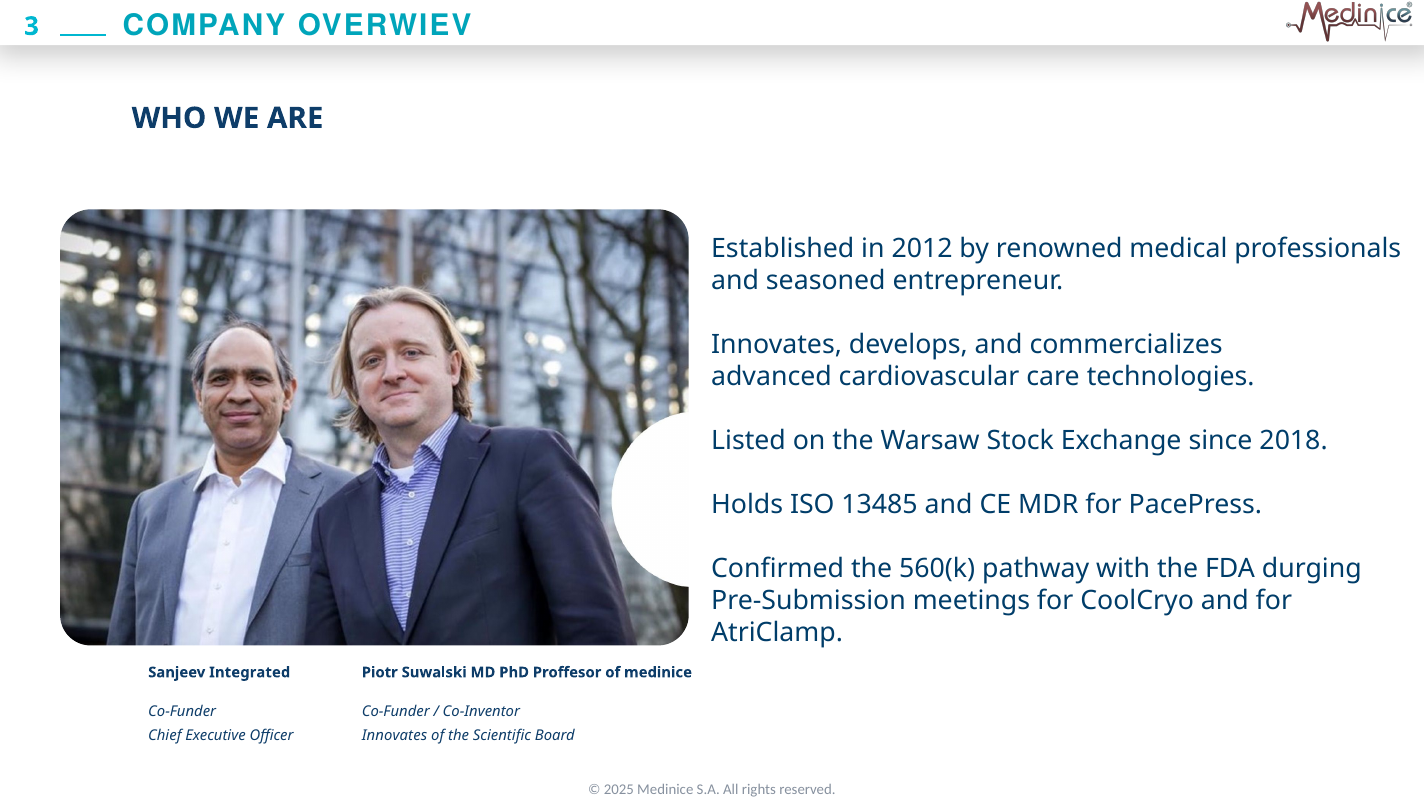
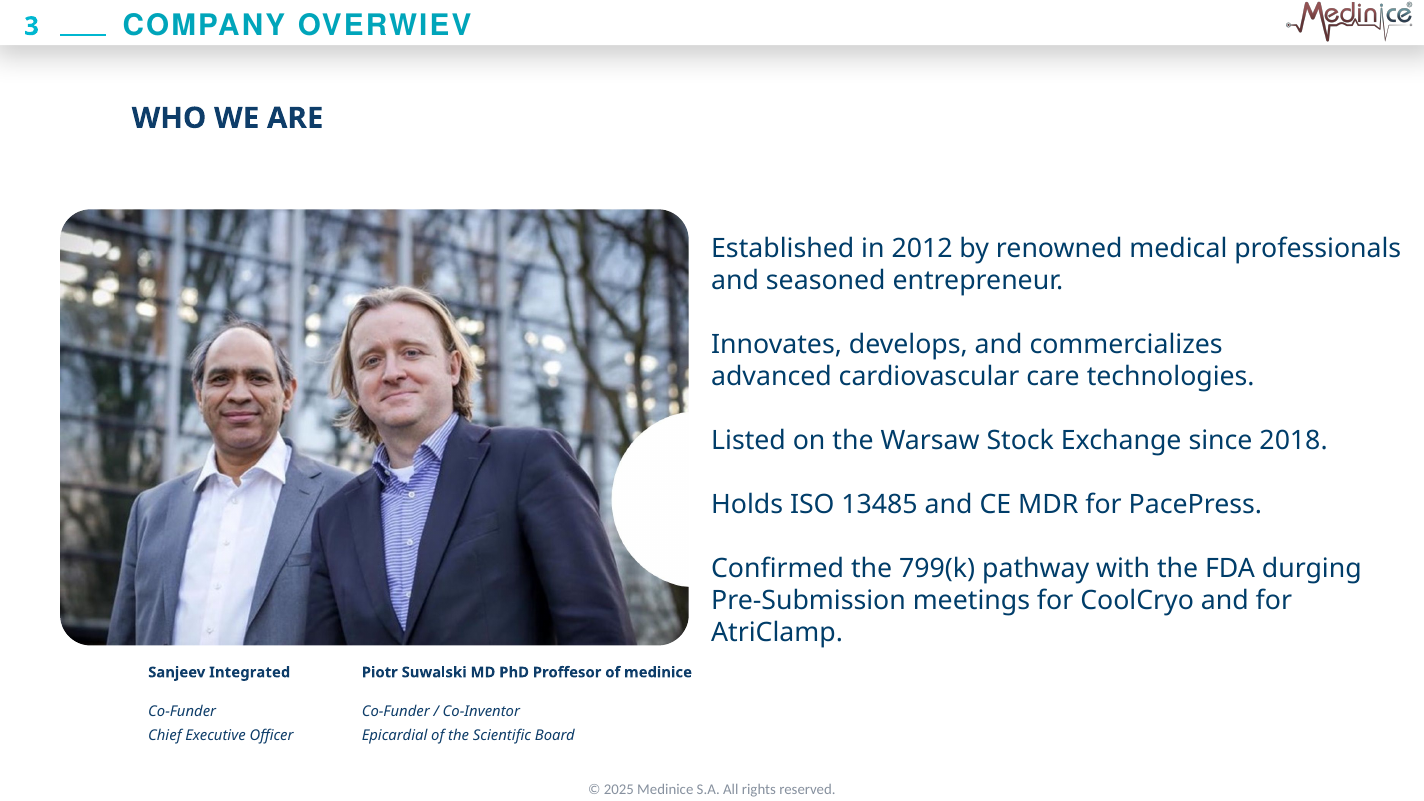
560(k: 560(k -> 799(k (937, 569)
Officer Innovates: Innovates -> Epicardial (395, 735)
